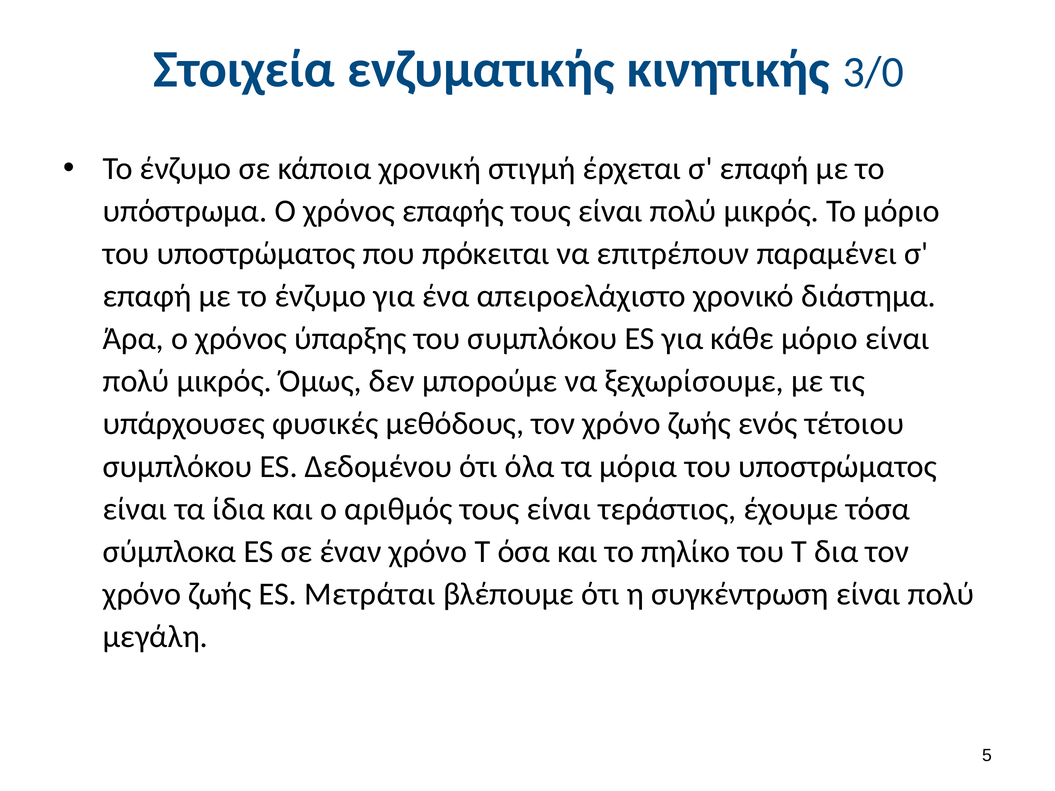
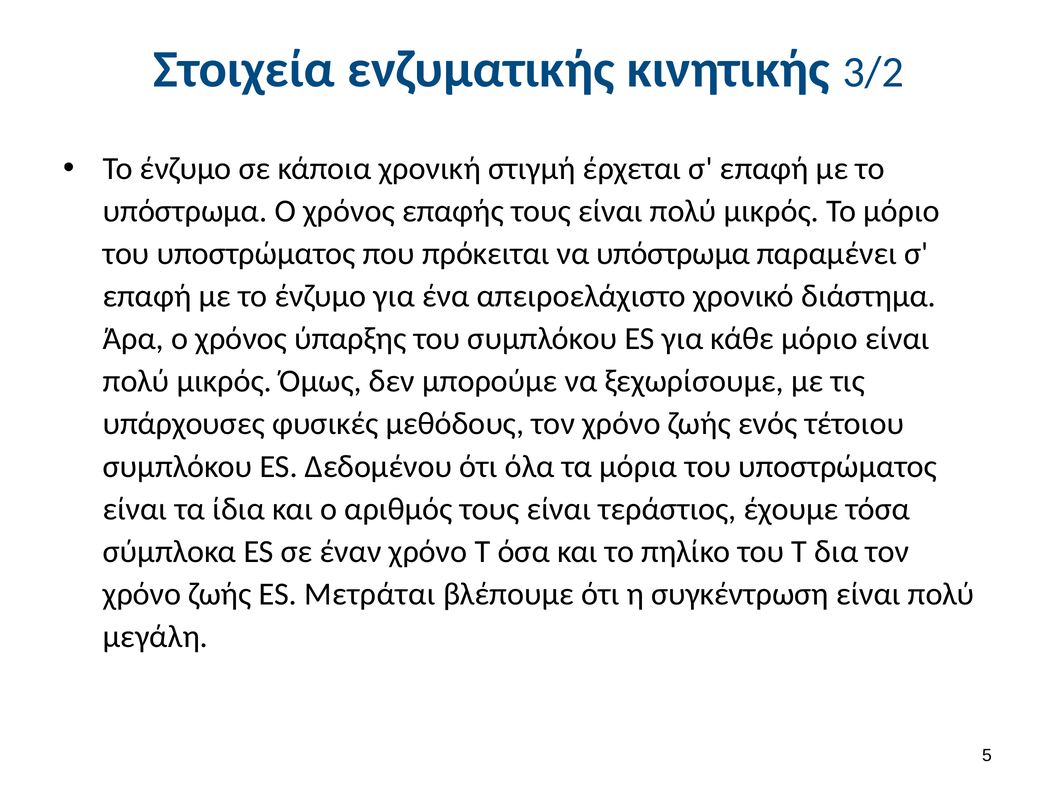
3/0: 3/0 -> 3/2 (873, 72)
να επιτρέπουν: επιτρέπουν -> υπόστρωμα (673, 254)
